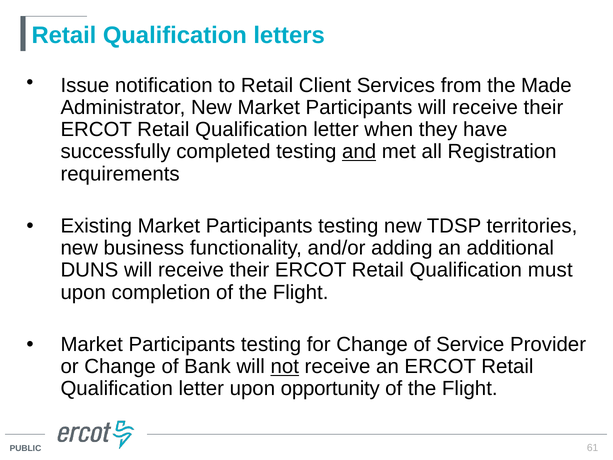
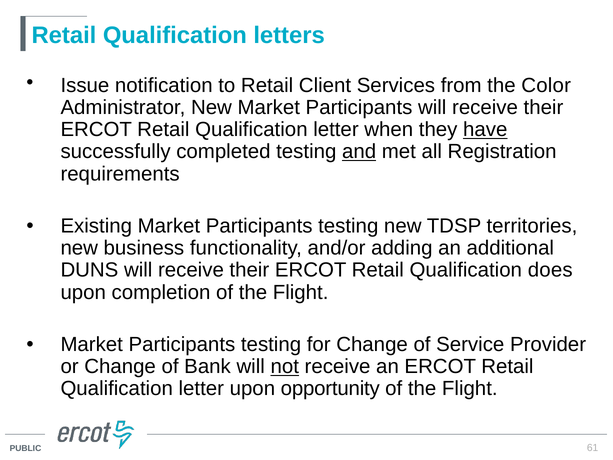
Made: Made -> Color (546, 85)
have underline: none -> present (485, 130)
must: must -> does (550, 270)
